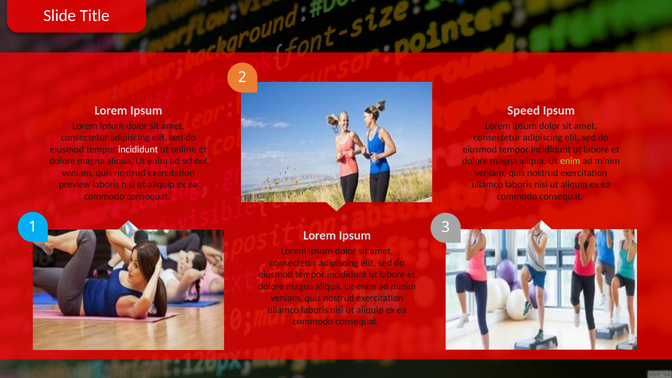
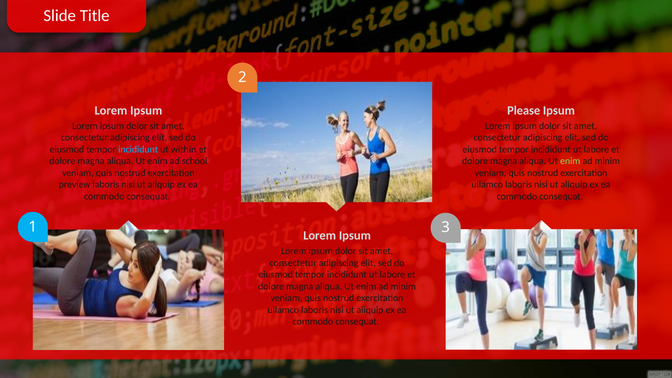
Speed: Speed -> Please (524, 111)
incididunt colour: white -> light blue (138, 149)
online: online -> within (184, 149)
